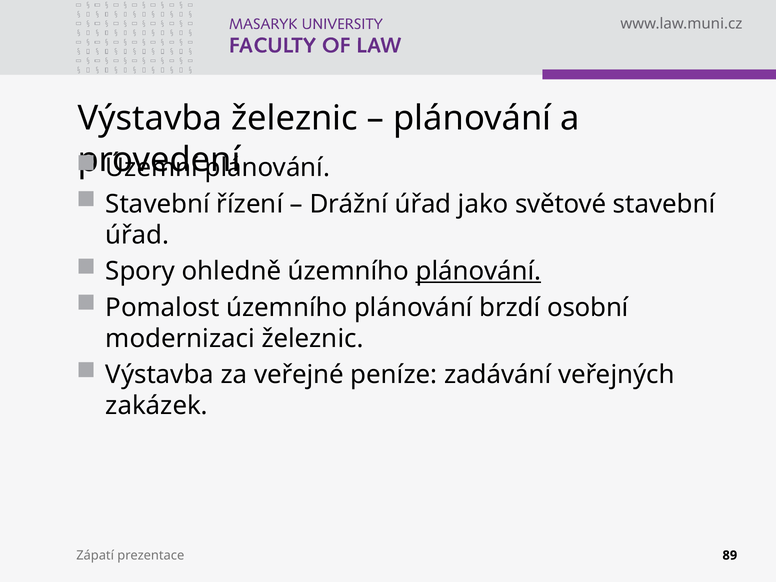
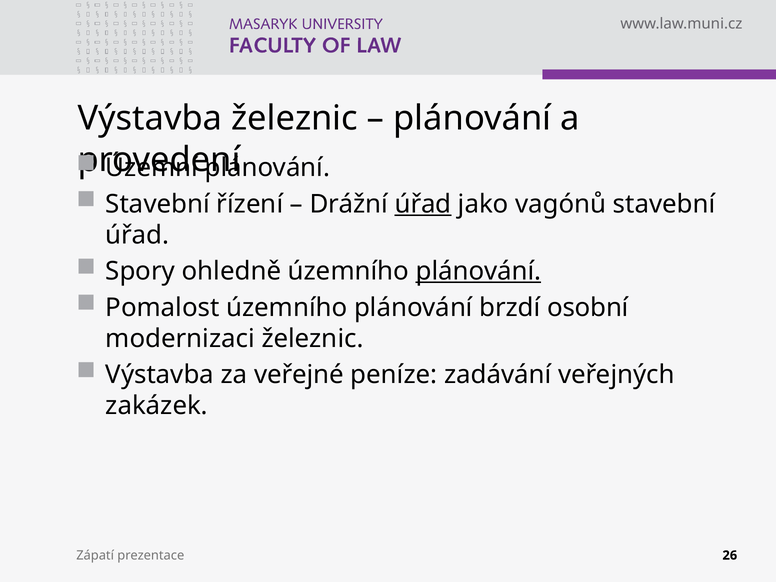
úřad underline: none -> present (423, 204)
světové: světové -> vagónů (561, 204)
89: 89 -> 26 (730, 555)
